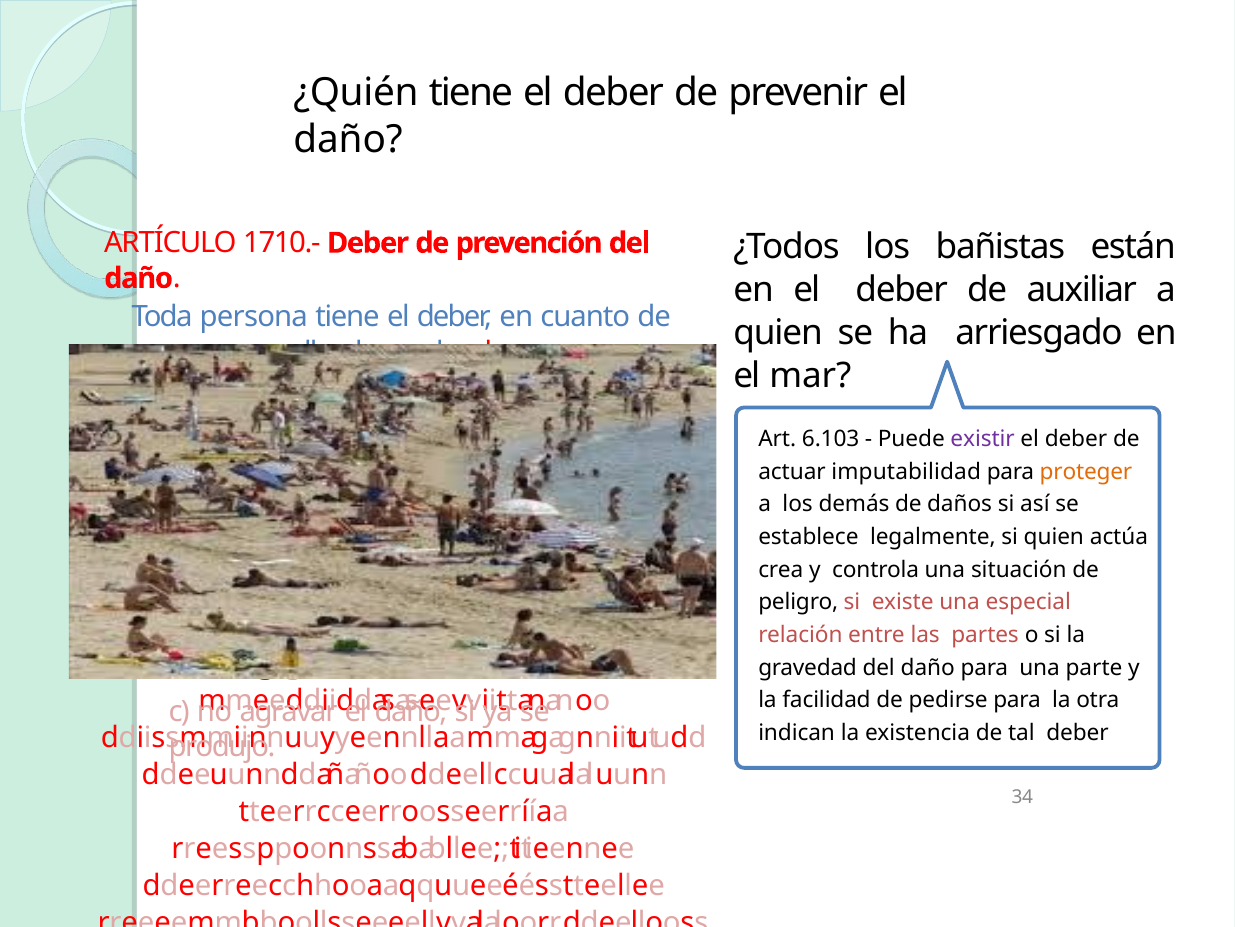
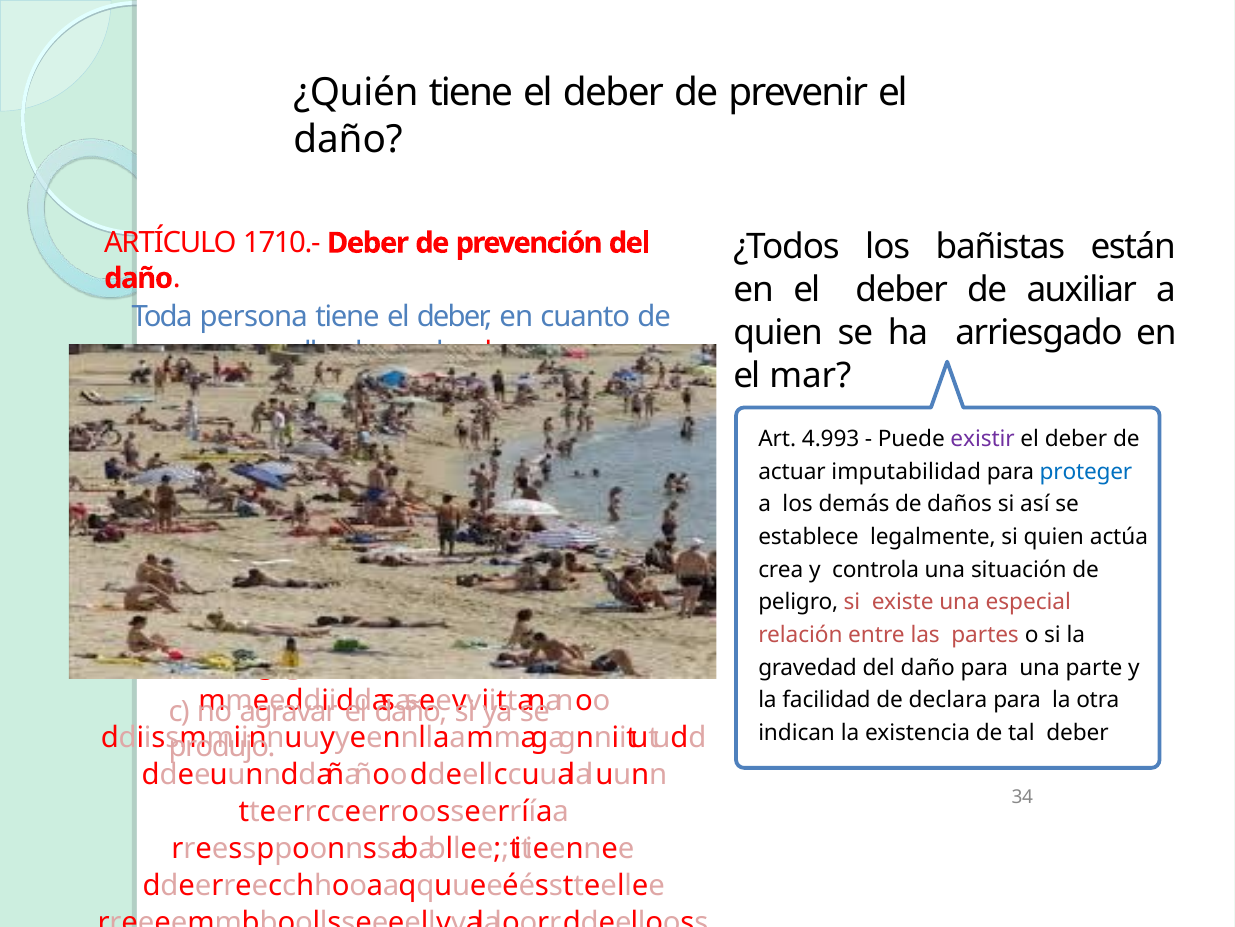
6.103: 6.103 -> 4.993 (831, 439)
proteger colour: orange -> blue (1086, 471)
pedirse: pedirse -> declara (948, 700)
